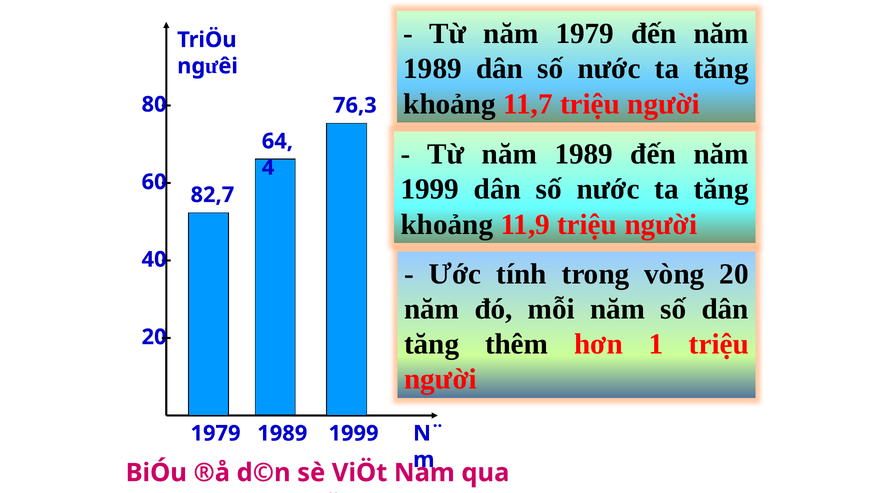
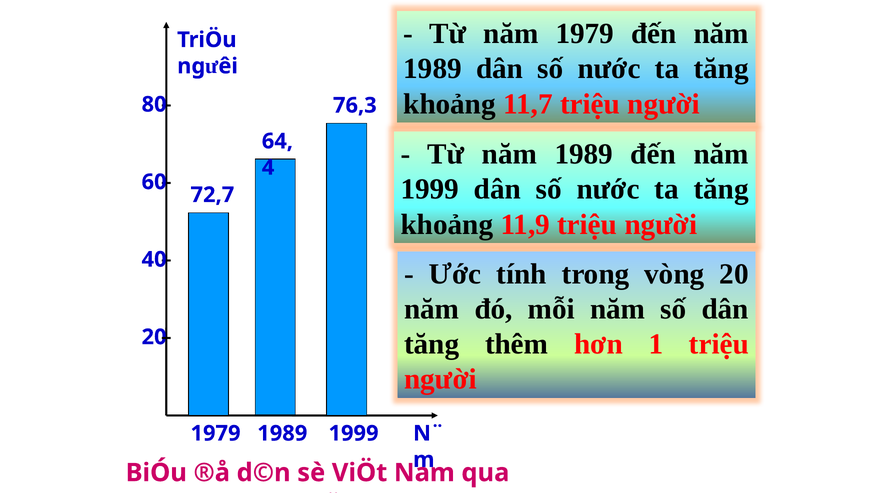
82,7: 82,7 -> 72,7 (212, 195)
